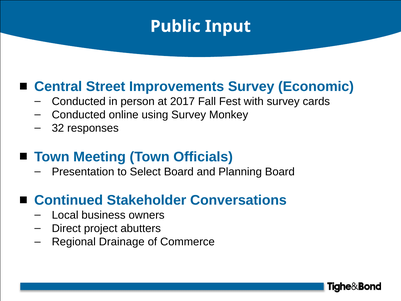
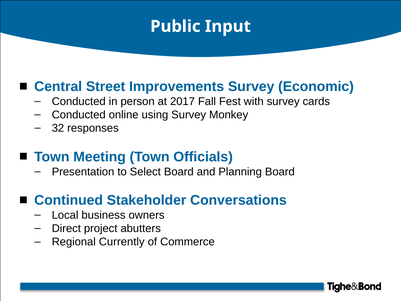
Drainage: Drainage -> Currently (122, 242)
